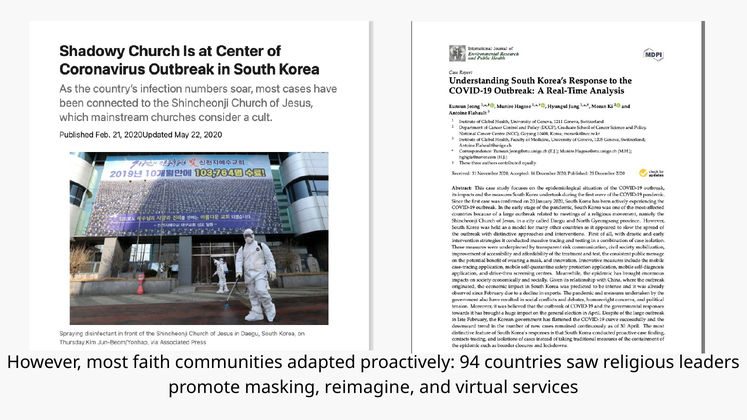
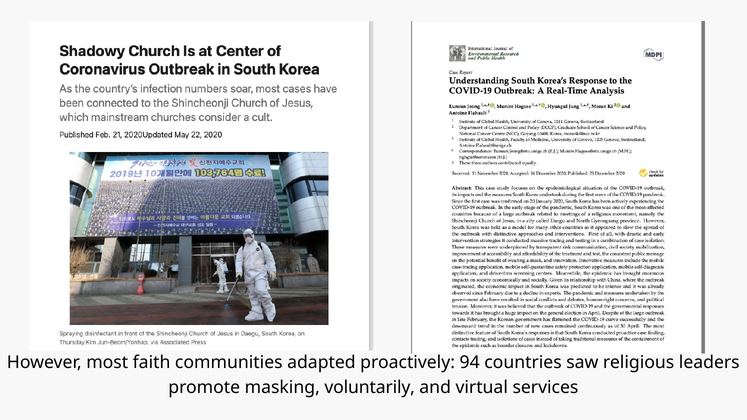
reimagine: reimagine -> voluntarily (370, 388)
